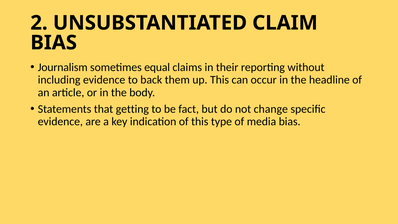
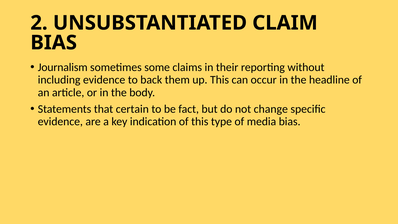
equal: equal -> some (157, 67)
getting: getting -> certain (132, 109)
